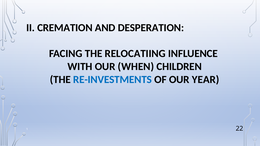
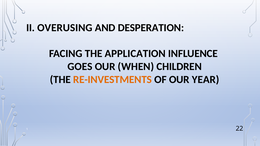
CREMATION: CREMATION -> OVERUSING (65, 28)
RELOCATIING: RELOCATIING -> APPLICATION (135, 54)
WITH: WITH -> GOES (80, 67)
RE-INVESTMENTS colour: blue -> orange (113, 80)
